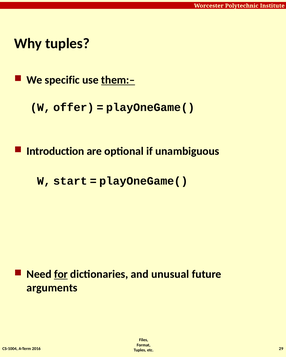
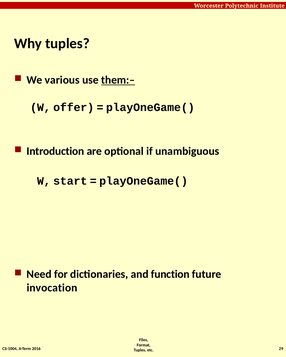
specific: specific -> various (62, 80)
for underline: present -> none (61, 275)
unusual: unusual -> function (170, 275)
arguments: arguments -> invocation (52, 288)
